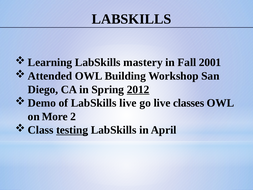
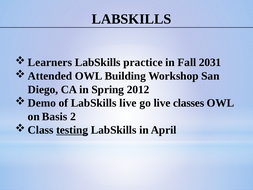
Learning: Learning -> Learners (50, 62)
mastery: mastery -> practice (143, 62)
2001: 2001 -> 2031 (210, 62)
2012 underline: present -> none (138, 89)
More: More -> Basis (55, 116)
